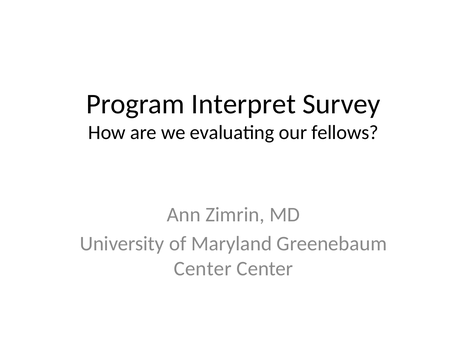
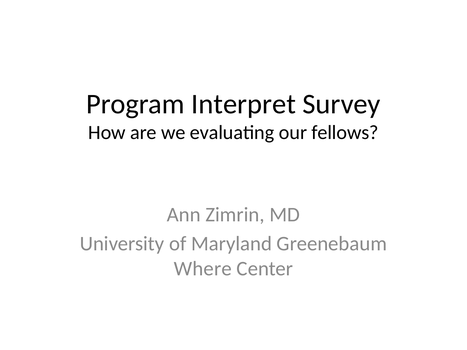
Center: Center -> Where (203, 269)
